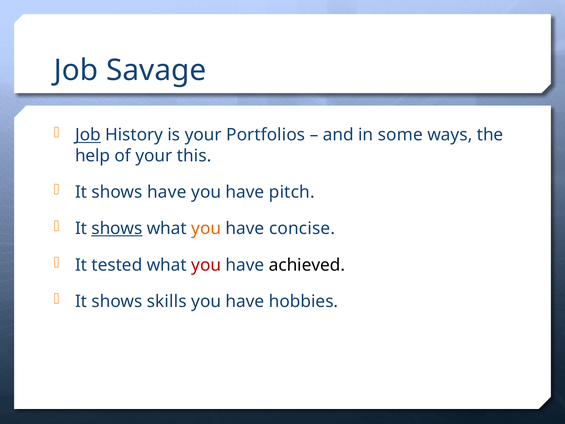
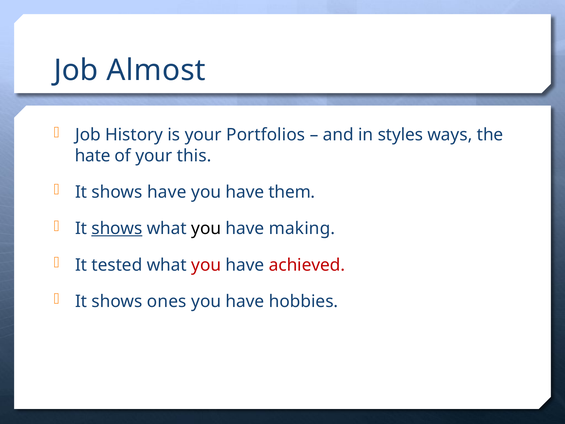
Savage: Savage -> Almost (156, 70)
Job underline: present -> none (88, 135)
some: some -> styles (400, 135)
help: help -> hate (93, 156)
pitch: pitch -> them (292, 192)
you colour: orange -> black (206, 228)
concise: concise -> making (302, 228)
achieved colour: black -> red (307, 265)
skills: skills -> ones (167, 301)
